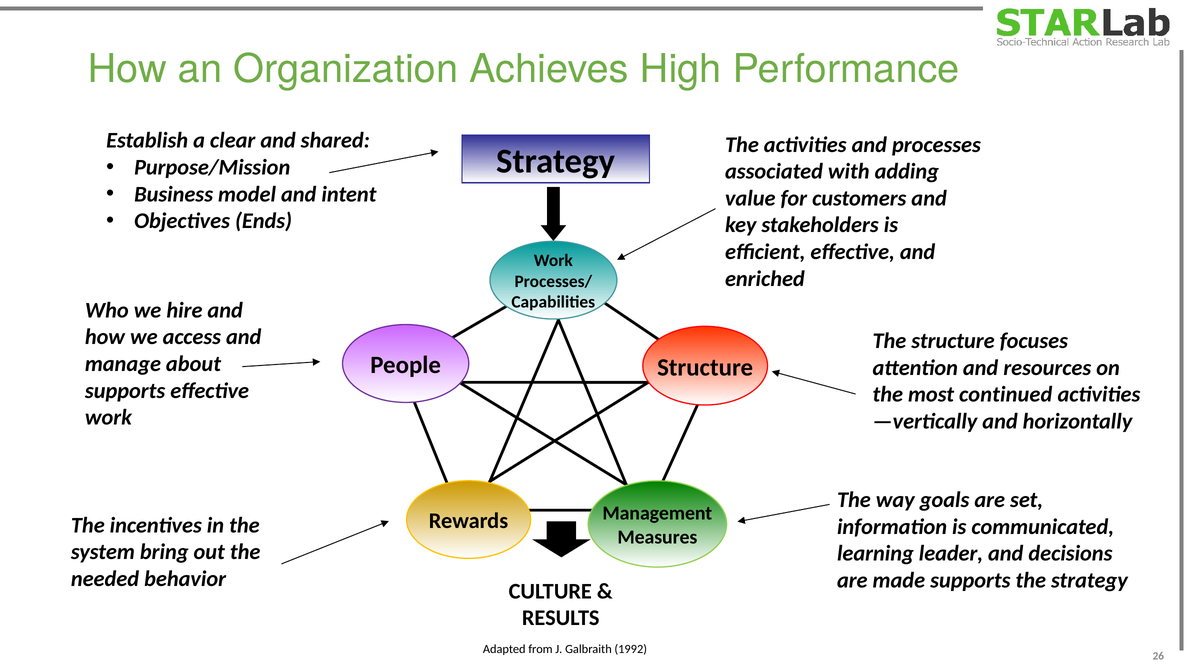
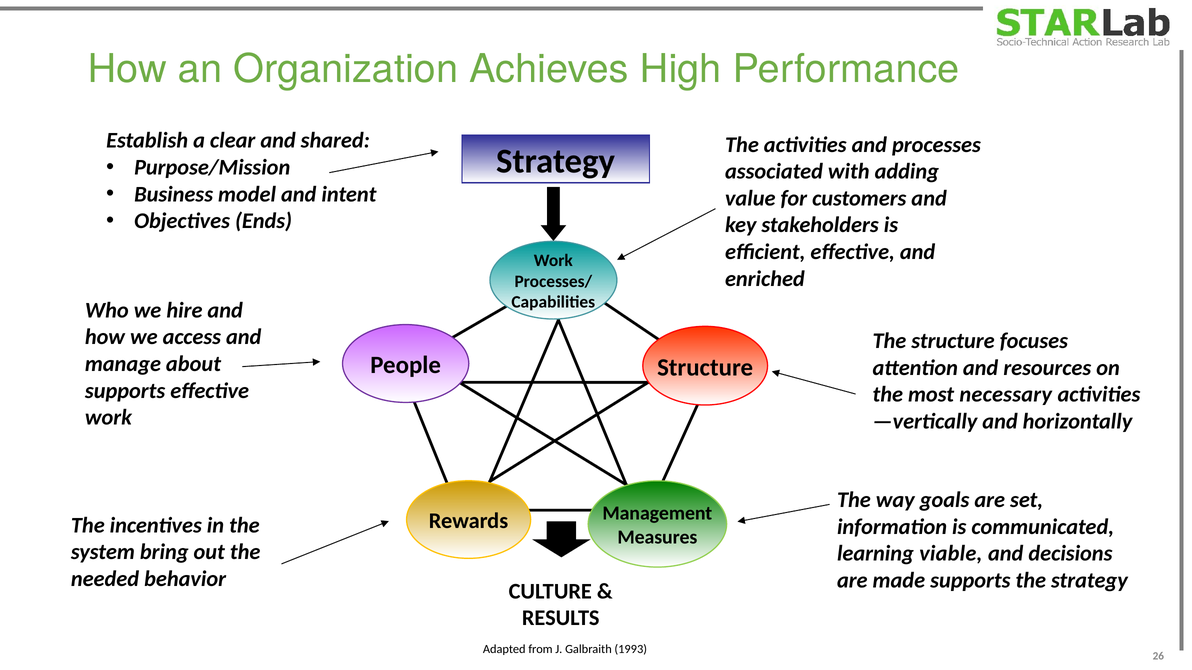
continued: continued -> necessary (1006, 395)
leader: leader -> viable (951, 554)
1992: 1992 -> 1993 (631, 650)
